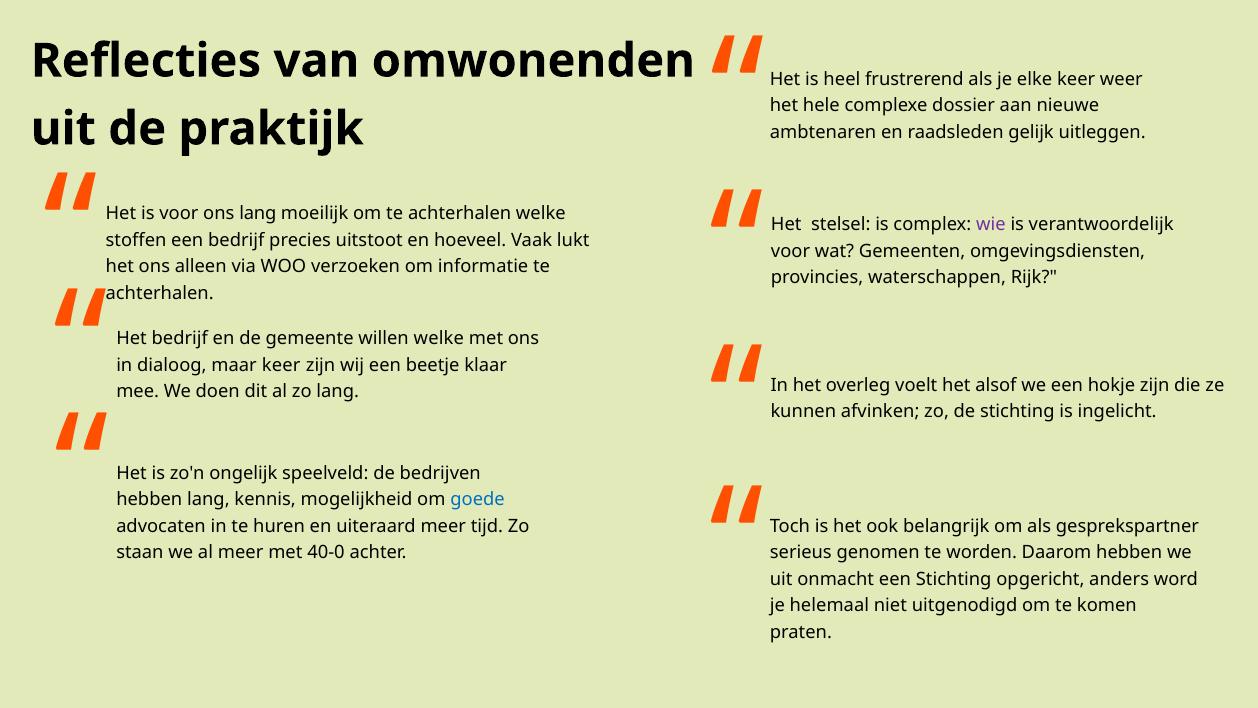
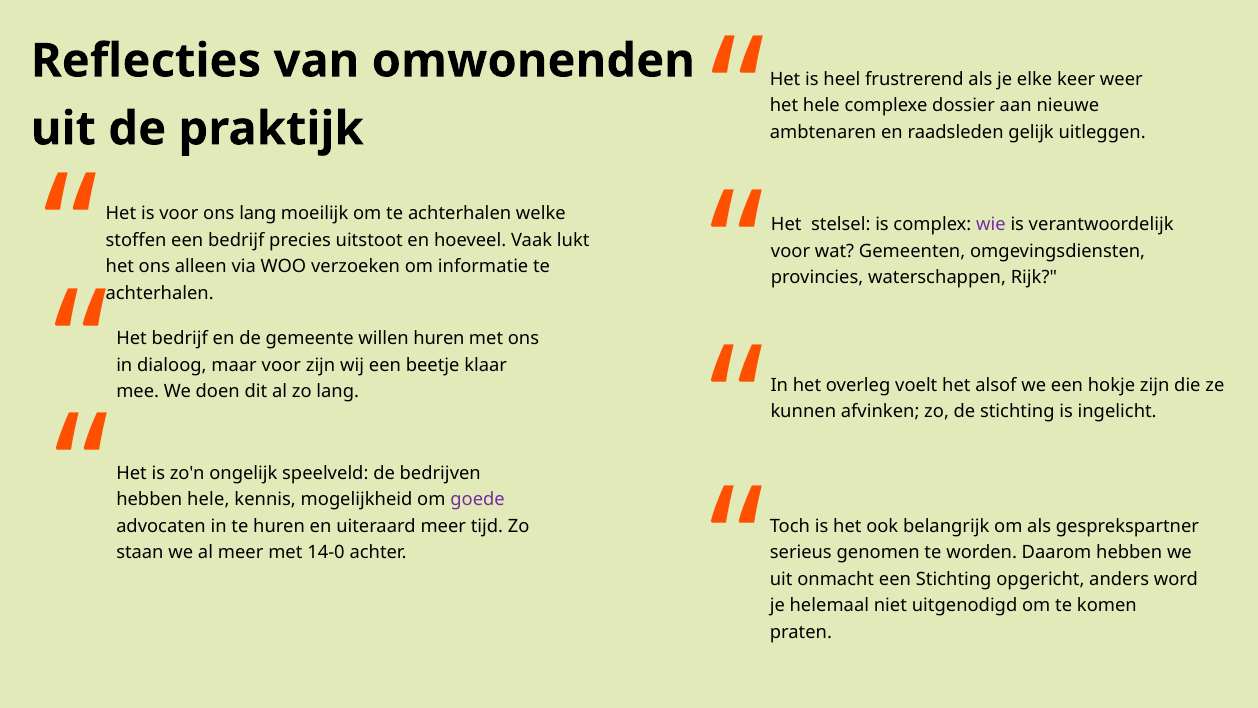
willen welke: welke -> huren (439, 339)
maar keer: keer -> voor (281, 365)
hebben lang: lang -> hele (208, 500)
goede colour: blue -> purple (478, 500)
40-0: 40-0 -> 14-0 (326, 552)
